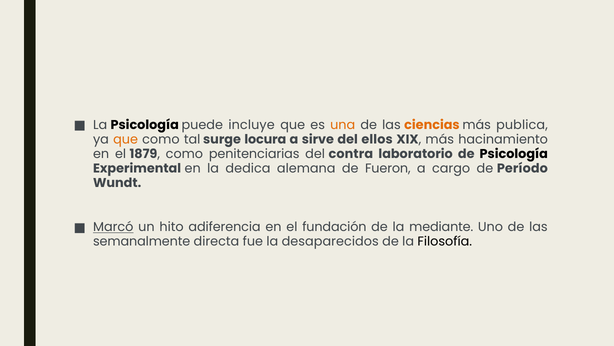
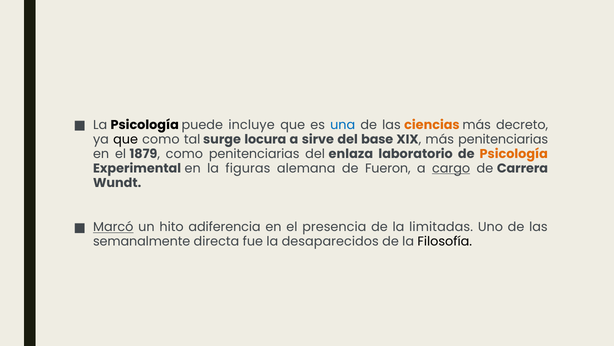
una colour: orange -> blue (343, 125)
publica: publica -> decreto (522, 125)
que colour: orange -> black (126, 139)
ellos: ellos -> base (377, 139)
más hacinamiento: hacinamiento -> penitenciarias (503, 139)
contra: contra -> enlaza (351, 154)
Psicología colour: black -> orange (514, 154)
dedica: dedica -> figuras (248, 168)
cargo underline: none -> present (451, 168)
Período: Período -> Carrera (522, 168)
fundación: fundación -> presencia (334, 227)
mediante: mediante -> limitadas (441, 227)
